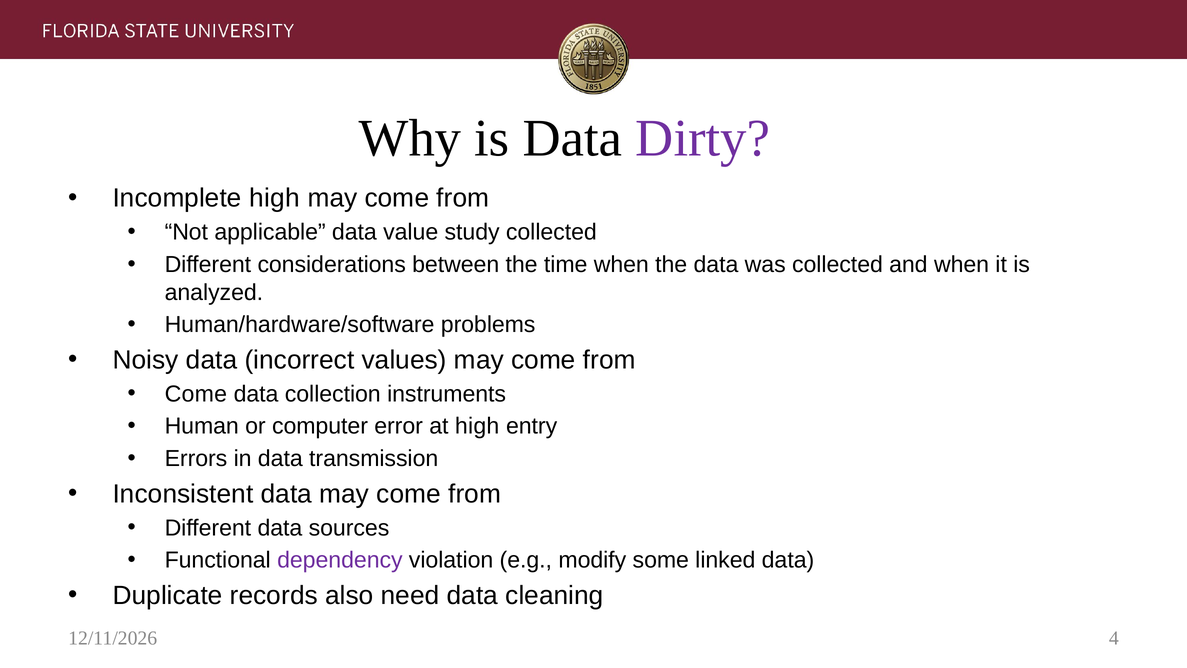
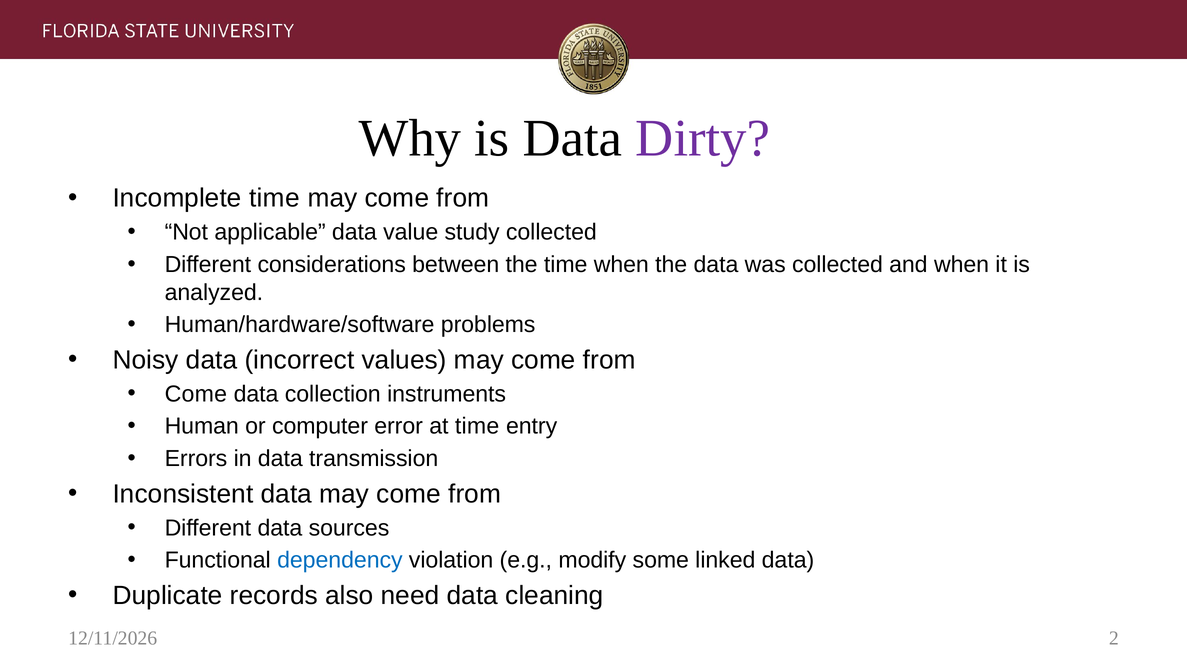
Incomplete high: high -> time (274, 198)
at high: high -> time (477, 426)
dependency colour: purple -> blue (340, 560)
4: 4 -> 2 (1114, 638)
